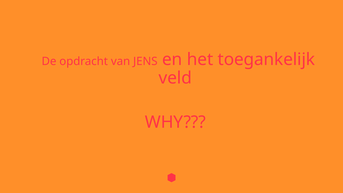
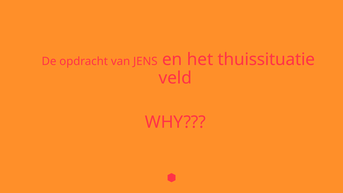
toegankelijk: toegankelijk -> thuissituatie (266, 59)
